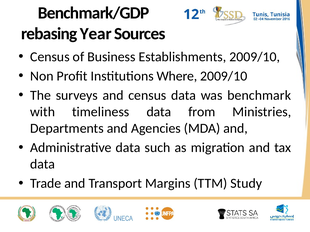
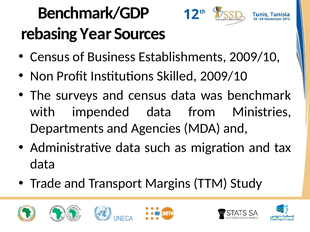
Where: Where -> Skilled (177, 76)
timeliness: timeliness -> impended (101, 112)
